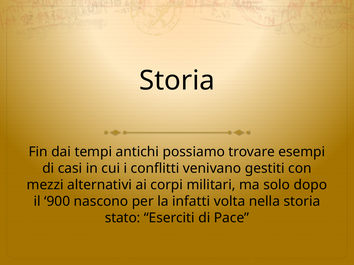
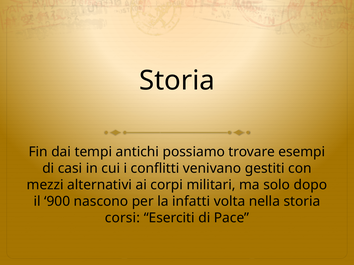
stato: stato -> corsi (122, 218)
